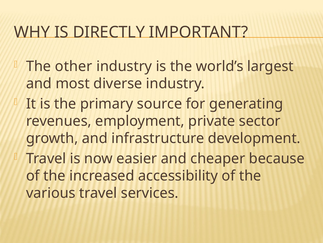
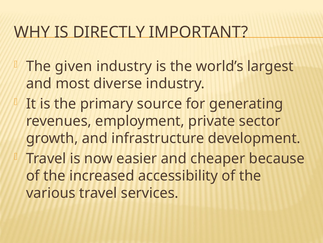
other: other -> given (74, 66)
